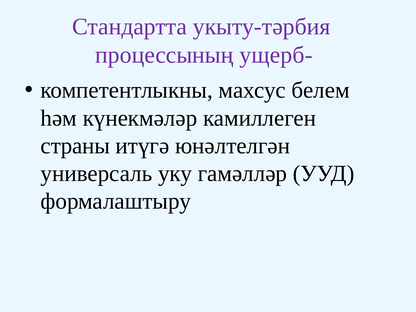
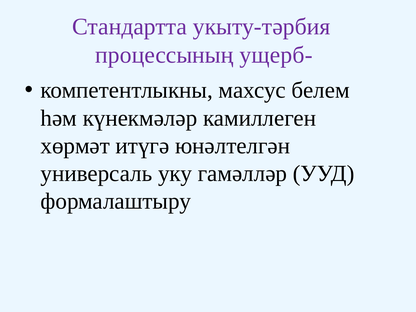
страны: страны -> хөрмәт (75, 146)
